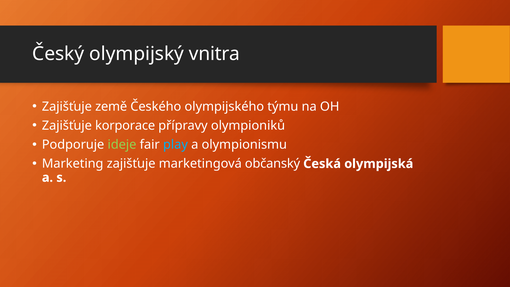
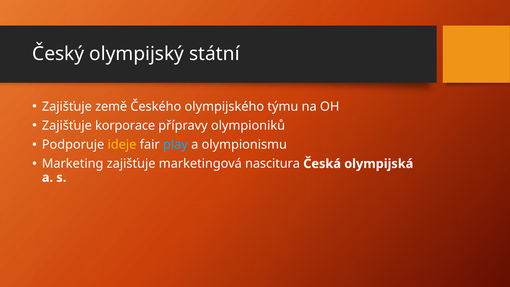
vnitra: vnitra -> státní (214, 54)
ideje colour: light green -> yellow (122, 145)
občanský: občanský -> nascitura (273, 164)
